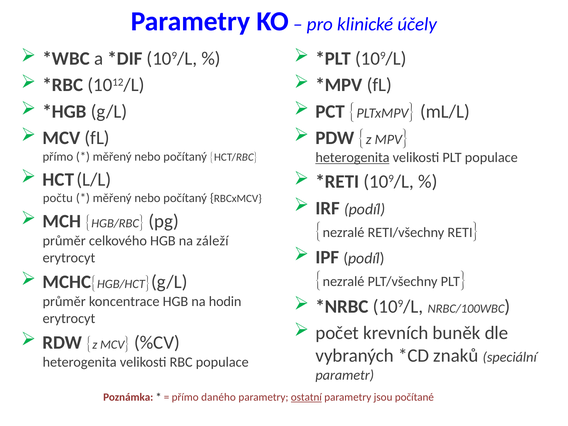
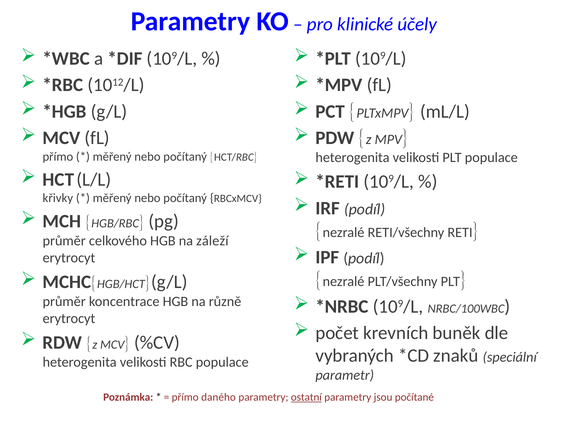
heterogenita underline: present -> none (352, 158)
počtu: počtu -> křivky (58, 198)
hodin: hodin -> různě (225, 301)
